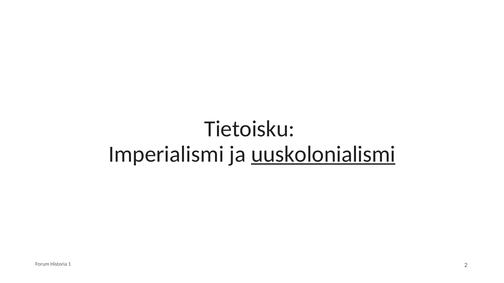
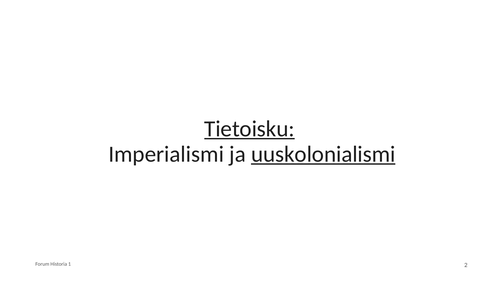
Tietoisku underline: none -> present (249, 129)
